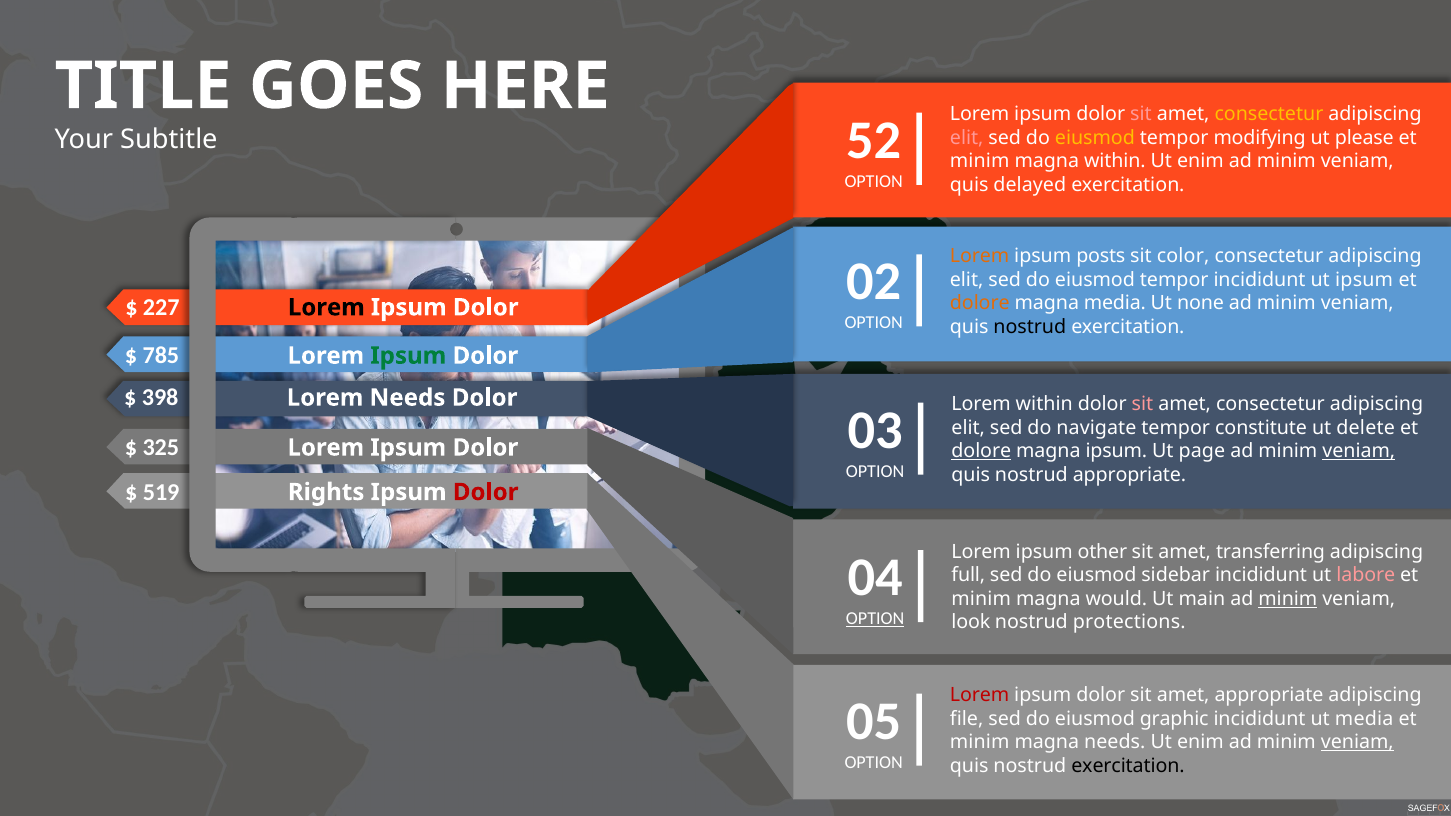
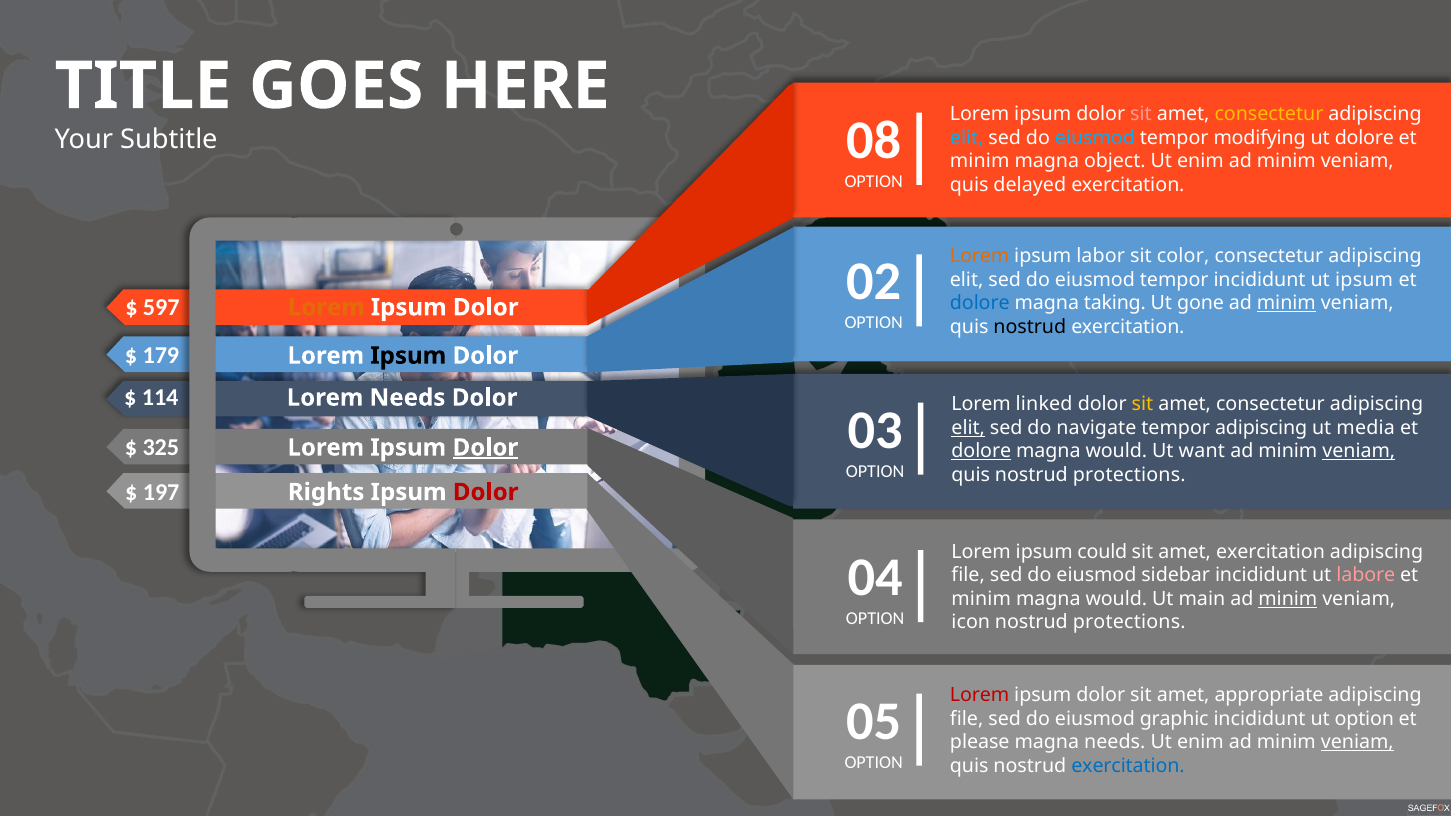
52: 52 -> 08 (874, 140)
elit colour: pink -> light blue (967, 138)
eiusmod colour: yellow -> light blue (1095, 138)
ut please: please -> dolore (1364, 138)
magna within: within -> object (1115, 162)
posts: posts -> labor (1101, 256)
227: 227 -> 597 (161, 307)
dolore colour: orange -> blue (980, 303)
magna media: media -> taking (1115, 303)
none: none -> gone (1200, 303)
minim underline: none -> present (1286, 303)
Lorem colour: black -> orange (326, 307)
785: 785 -> 179 (161, 356)
Ipsum colour: green -> black (408, 356)
398: 398 -> 114 (160, 398)
Lorem within: within -> linked (1044, 404)
sit colour: pink -> yellow (1142, 404)
elit underline: none -> present (968, 428)
tempor constitute: constitute -> adipiscing (1261, 428)
delete: delete -> media (1366, 428)
Dolor underline: none -> present (485, 448)
ipsum: ipsum -> would (1116, 452)
page: page -> want (1202, 452)
quis nostrud appropriate: appropriate -> protections (1129, 475)
519: 519 -> 197 (161, 492)
other: other -> could (1102, 552)
amet transferring: transferring -> exercitation (1270, 552)
full: full -> file (968, 575)
OPTION underline: present -> none (875, 619)
look: look -> icon (971, 623)
ut media: media -> option (1364, 719)
minim: minim -> please (980, 743)
exercitation colour: black -> blue (1128, 766)
